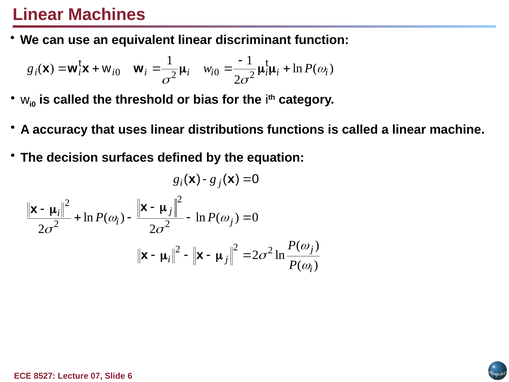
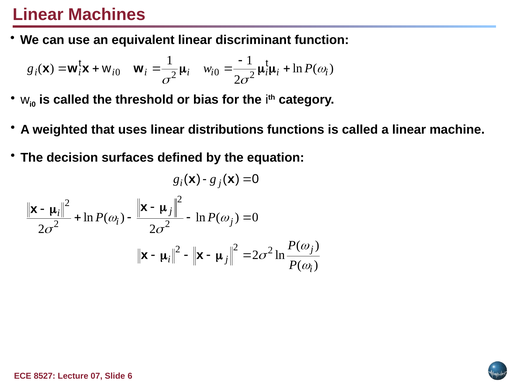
accuracy: accuracy -> weighted (60, 130)
